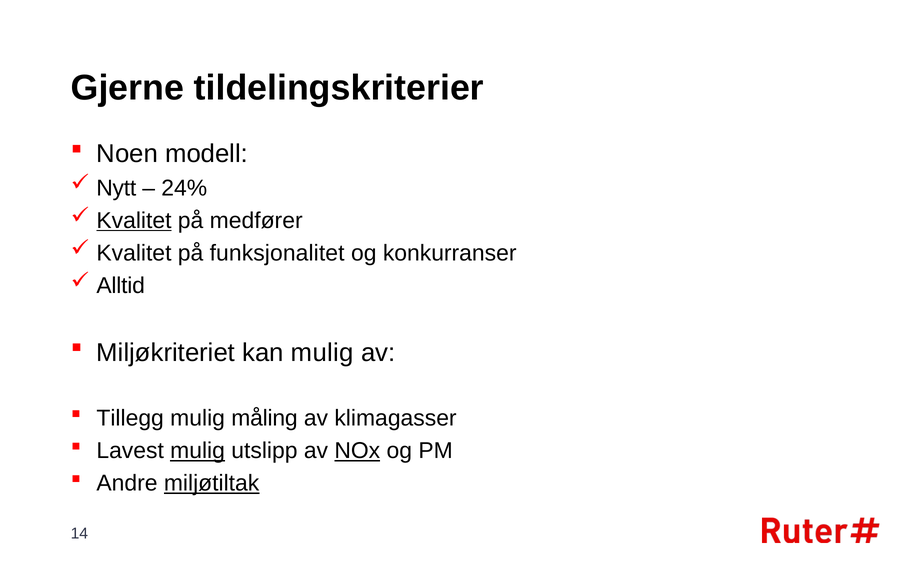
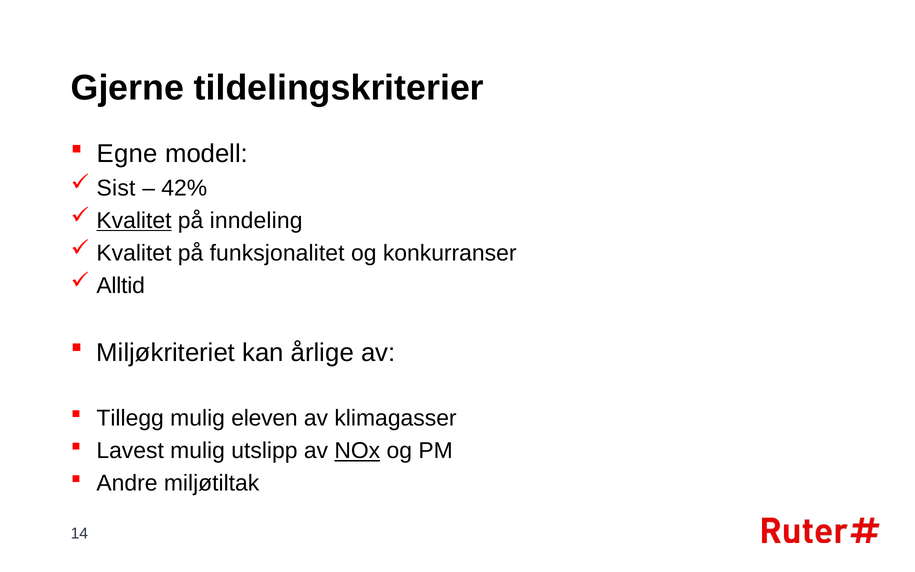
Noen: Noen -> Egne (127, 154)
Nytt: Nytt -> Sist (116, 188)
24%: 24% -> 42% (184, 188)
medfører: medfører -> inndeling (256, 221)
kan mulig: mulig -> årlige (322, 353)
måling: måling -> eleven (265, 418)
mulig underline: present -> none (198, 451)
miljøtiltak underline: present -> none (212, 484)
